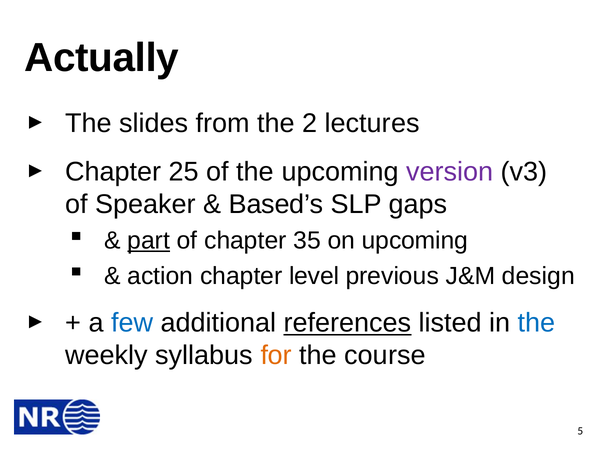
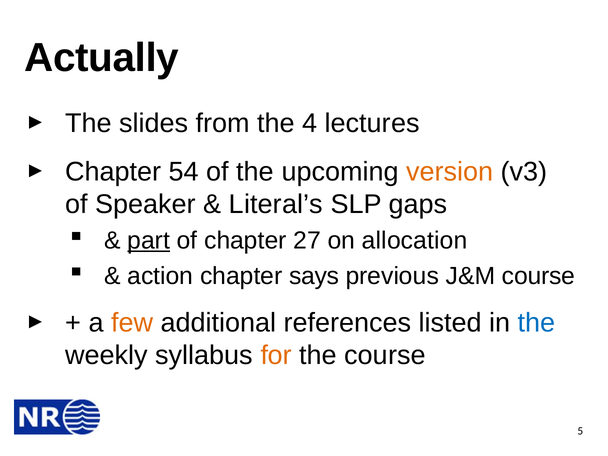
2: 2 -> 4 (310, 123)
25: 25 -> 54 (184, 172)
version colour: purple -> orange (450, 172)
Based’s: Based’s -> Literal’s (276, 204)
35: 35 -> 27 (307, 241)
on upcoming: upcoming -> allocation (415, 241)
level: level -> says (314, 276)
J&M design: design -> course (538, 276)
few colour: blue -> orange (132, 323)
references underline: present -> none (347, 323)
